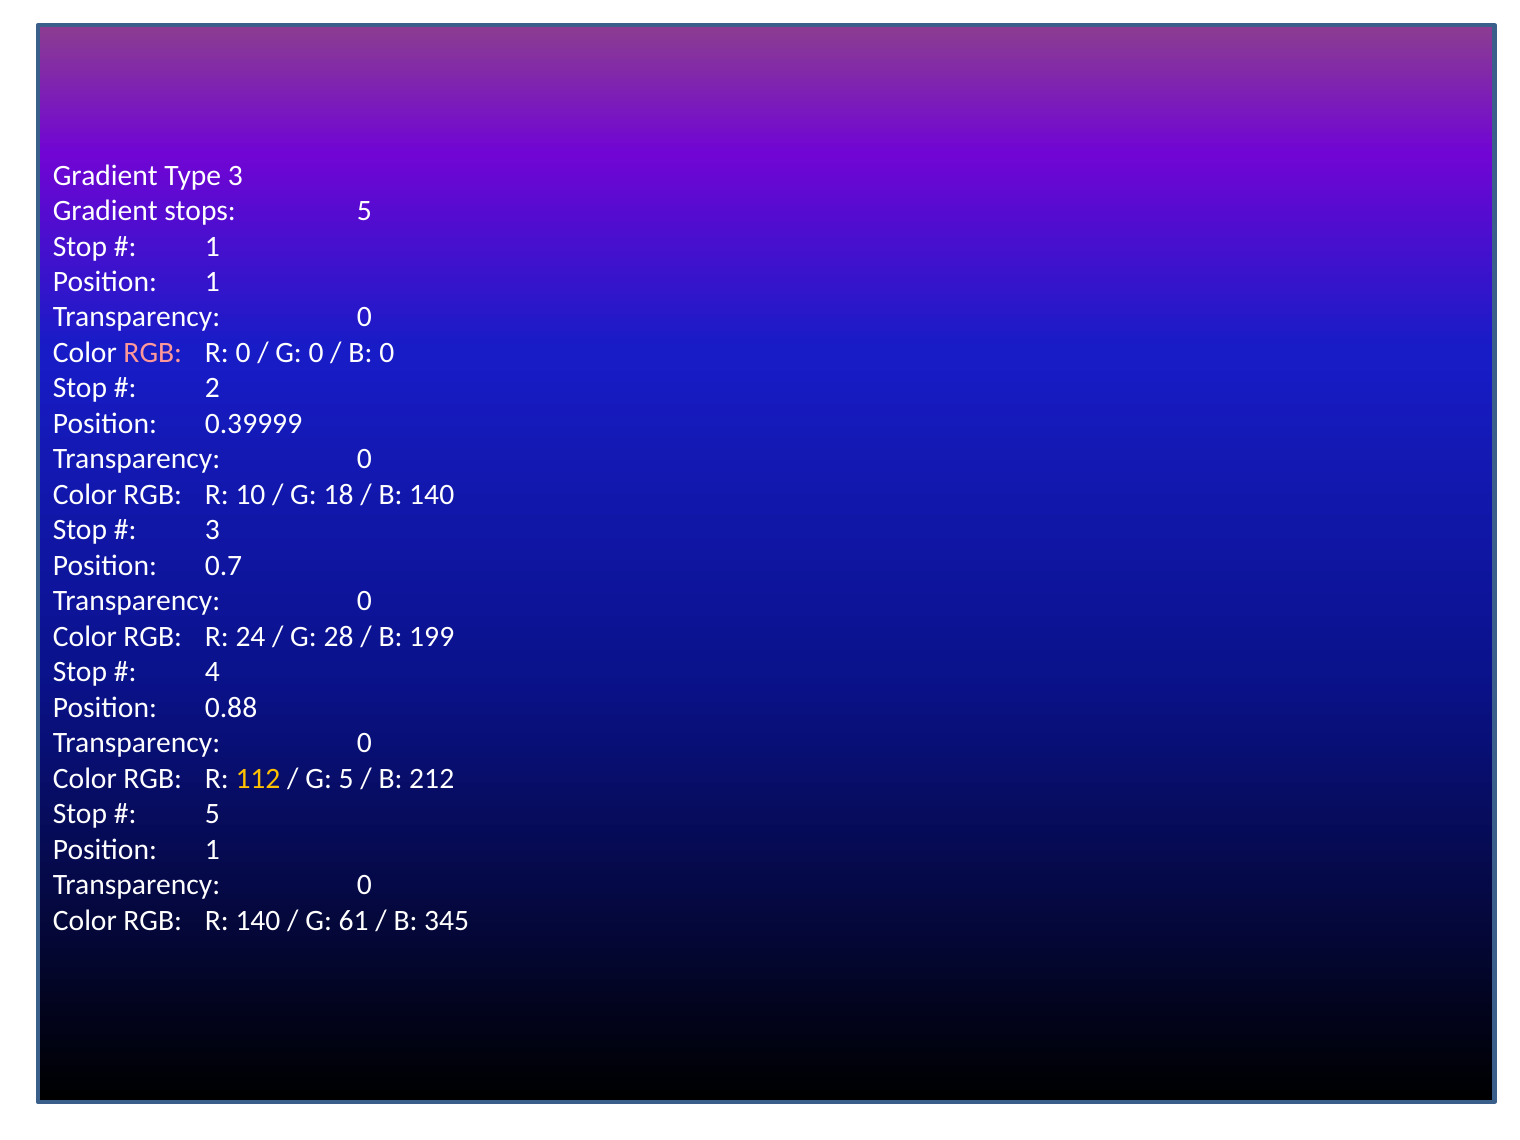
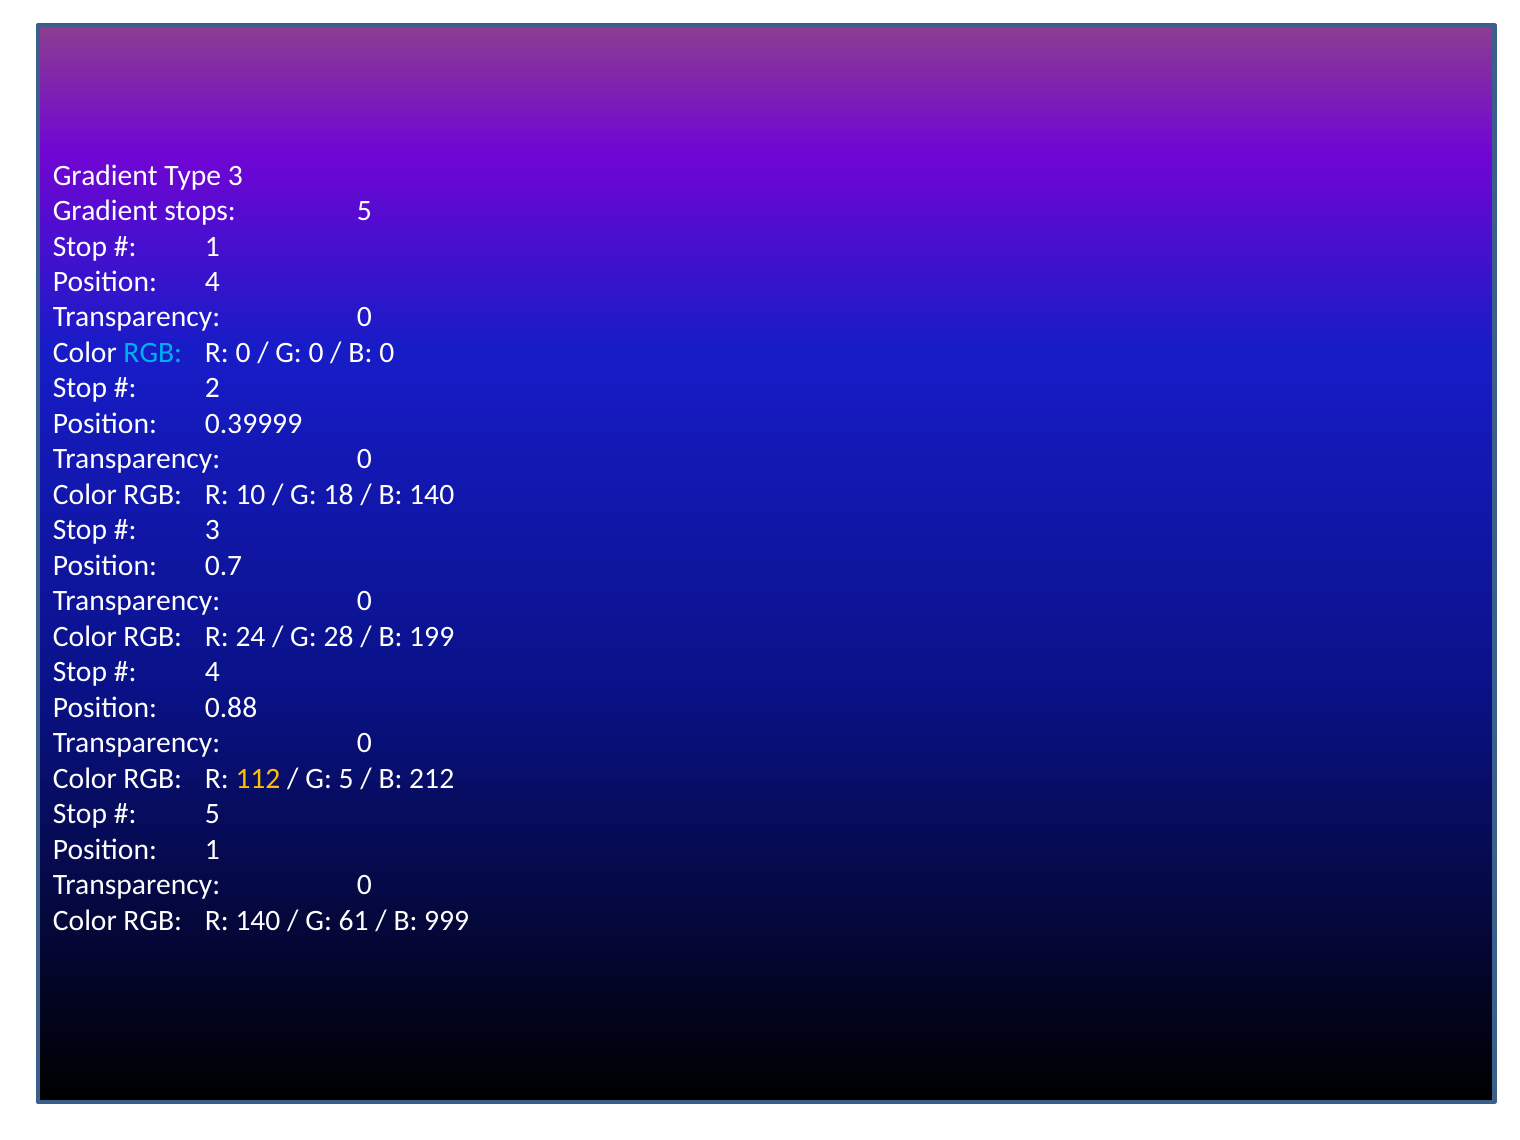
1: 1 -> 4 (212, 282)
RGB colour: pink -> light blue (153, 353)
345: 345 -> 999 (447, 920)
